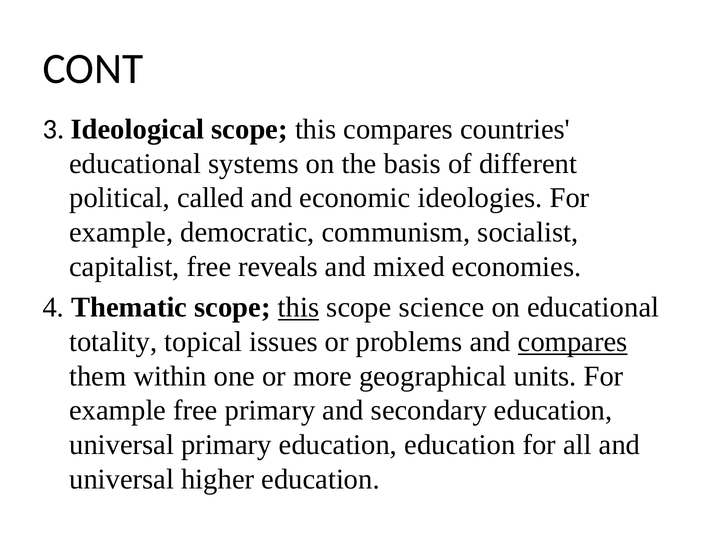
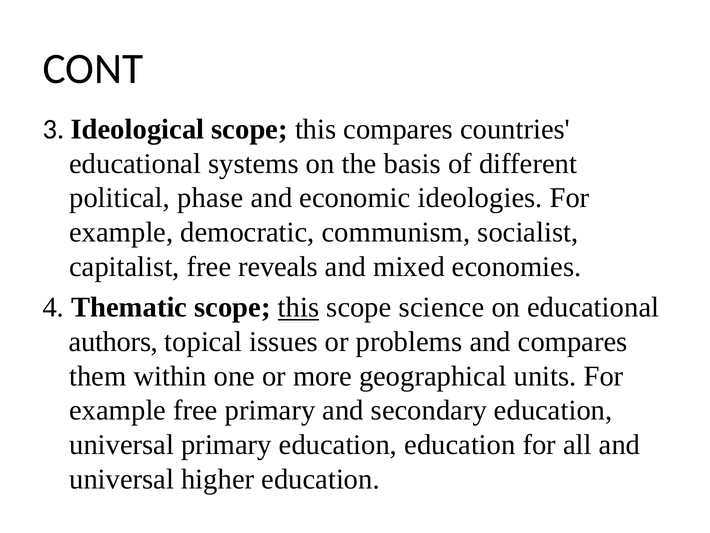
called: called -> phase (210, 198)
totality: totality -> authors (113, 341)
compares underline: present -> none (573, 341)
